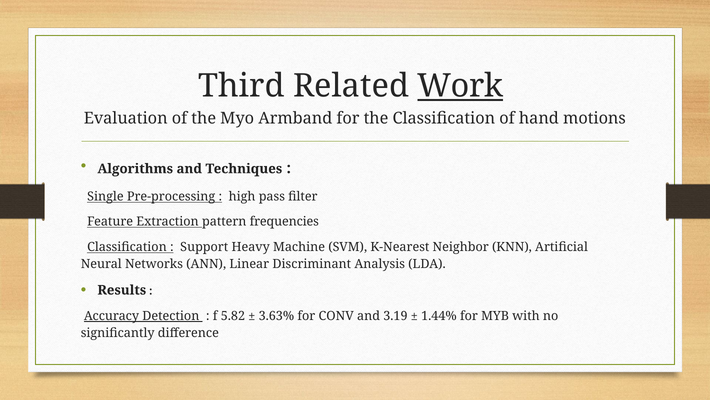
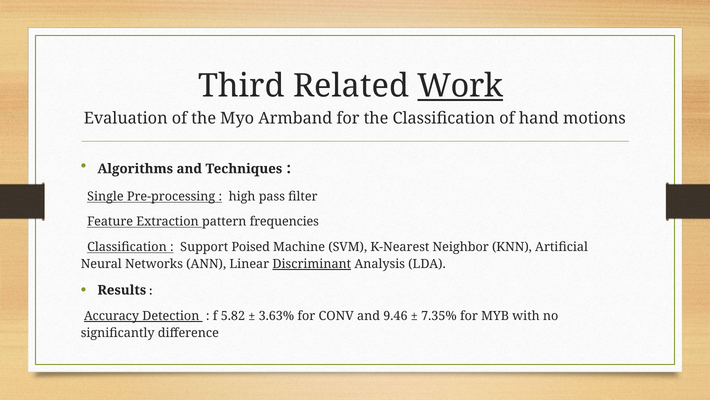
Heavy: Heavy -> Poised (251, 247)
Discriminant underline: none -> present (312, 264)
3.19: 3.19 -> 9.46 (395, 315)
1.44%: 1.44% -> 7.35% (439, 315)
